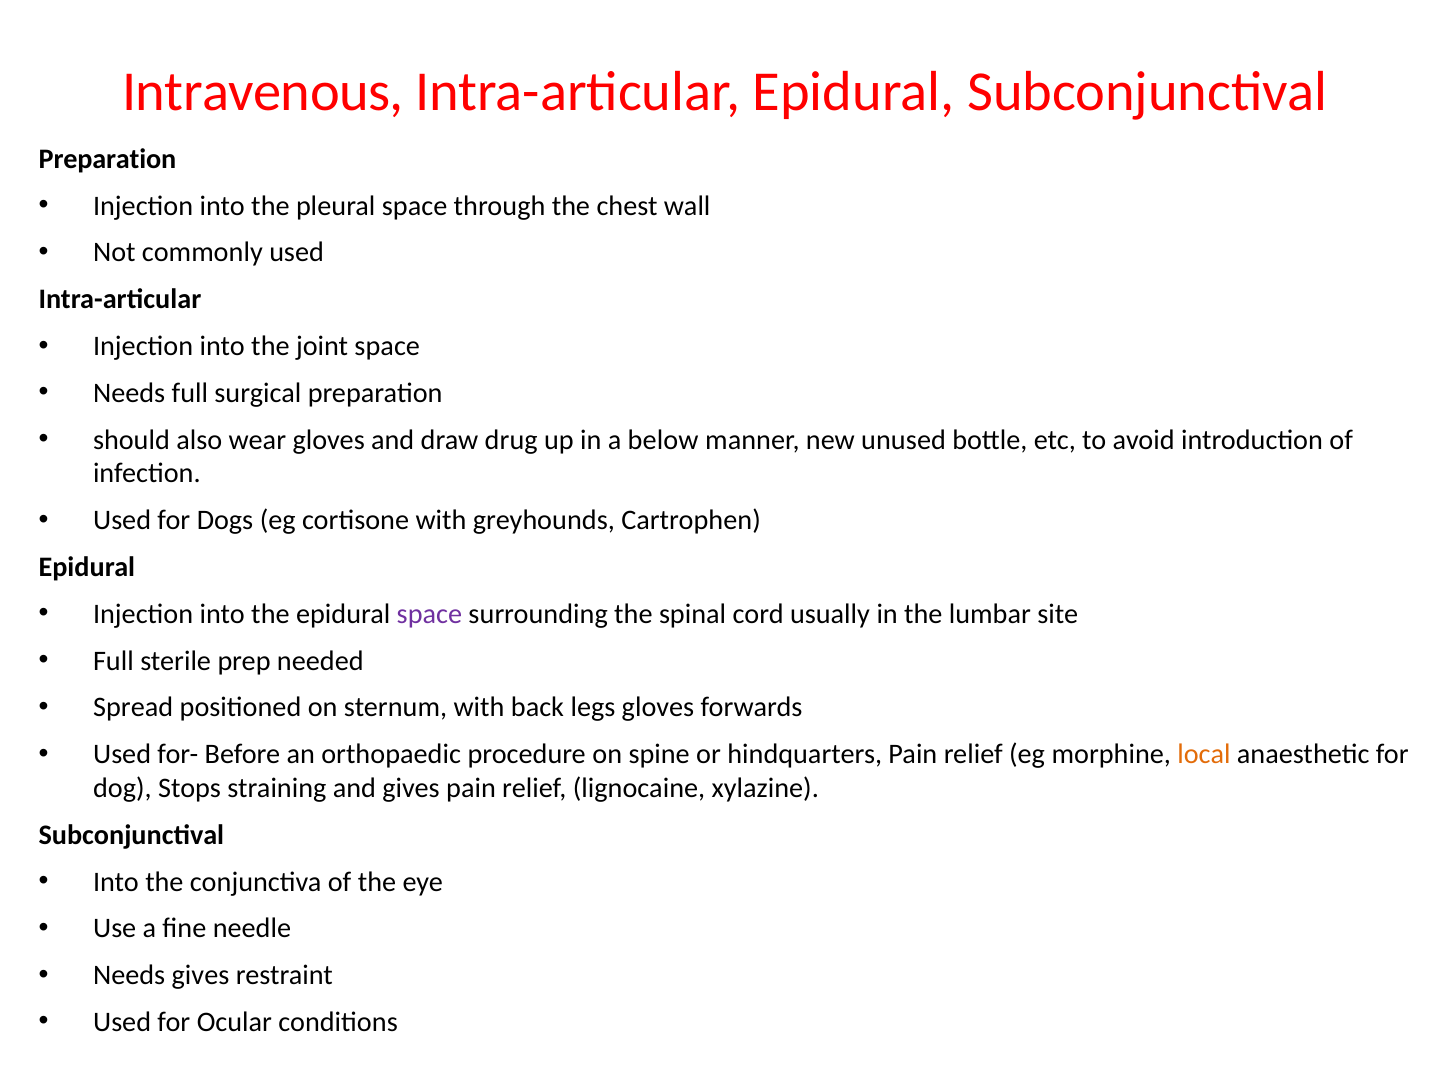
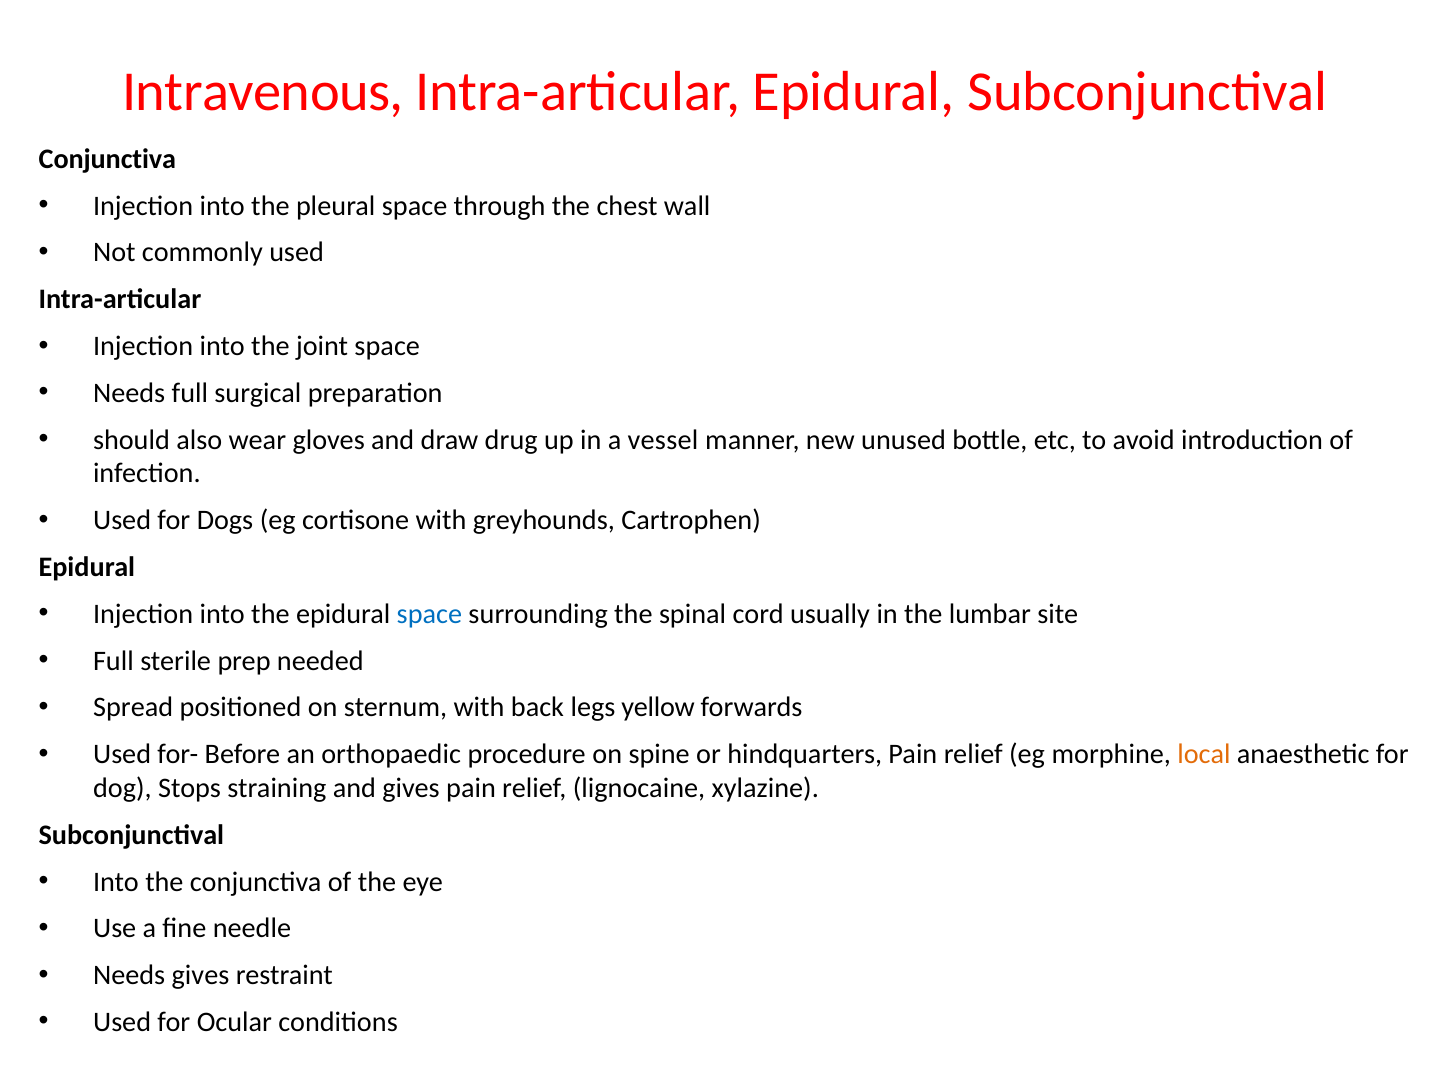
Preparation: Preparation -> Conjunctiva (107, 159)
below: below -> vessel (663, 440)
space colour: purple -> blue (429, 614)
legs gloves: gloves -> yellow (658, 708)
